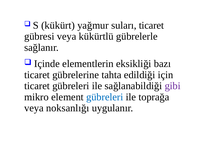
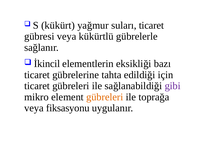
Içinde: Içinde -> İkincil (47, 64)
gübreleri colour: blue -> orange (105, 97)
noksanlığı: noksanlığı -> fiksasyonu (68, 108)
